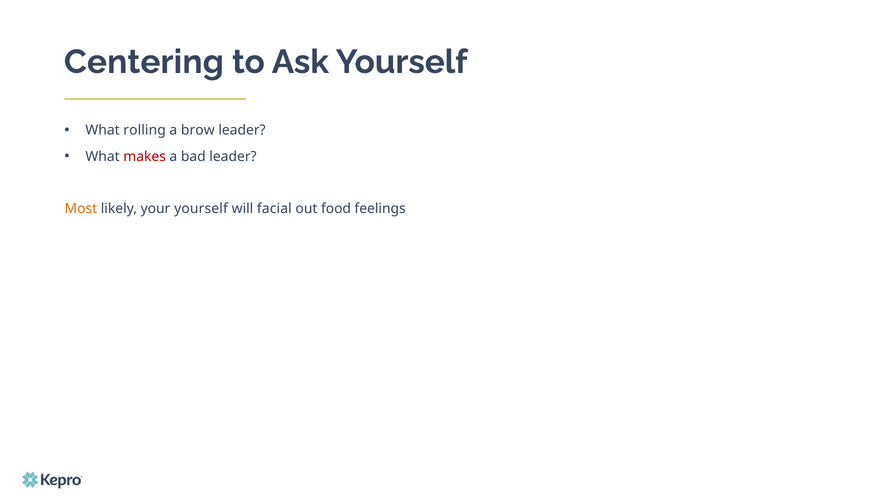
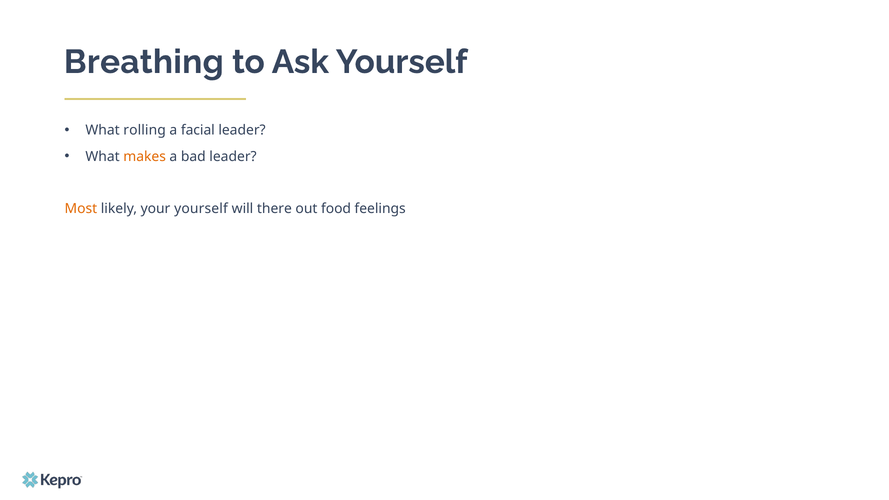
Centering: Centering -> Breathing (144, 62)
brow: brow -> facial (198, 130)
makes colour: red -> orange (145, 156)
facial: facial -> there (274, 209)
